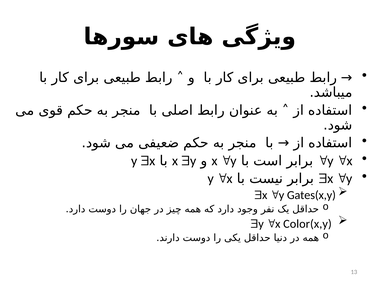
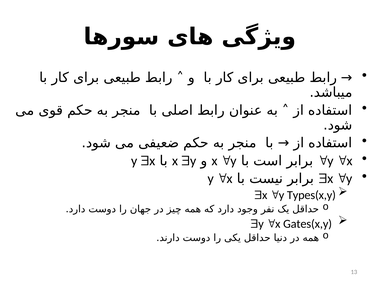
Gates(x,y: Gates(x,y -> Types(x,y (311, 195)
Color(x,y: Color(x,y -> Gates(x,y (308, 224)
